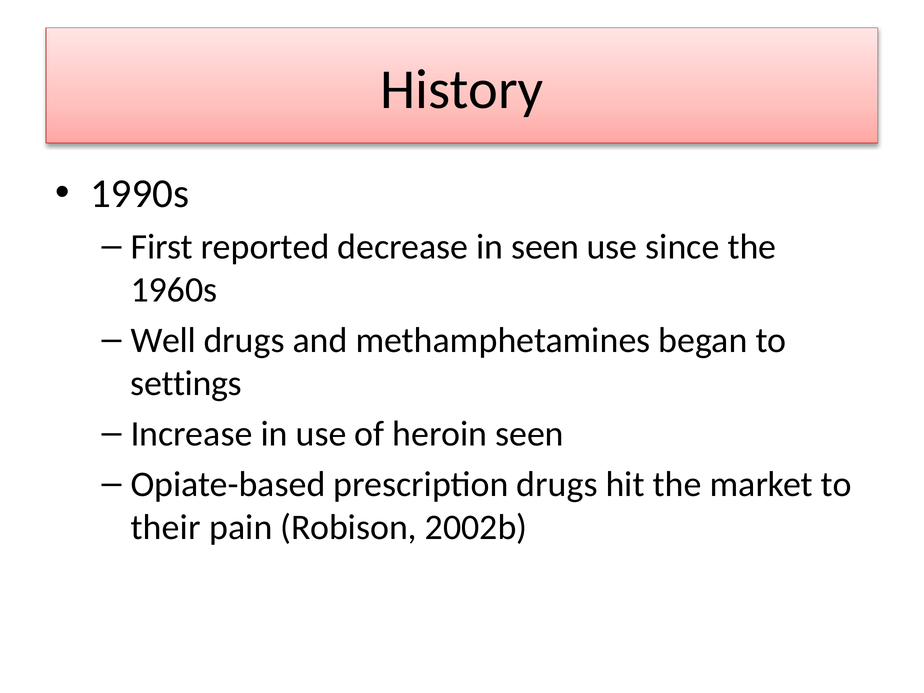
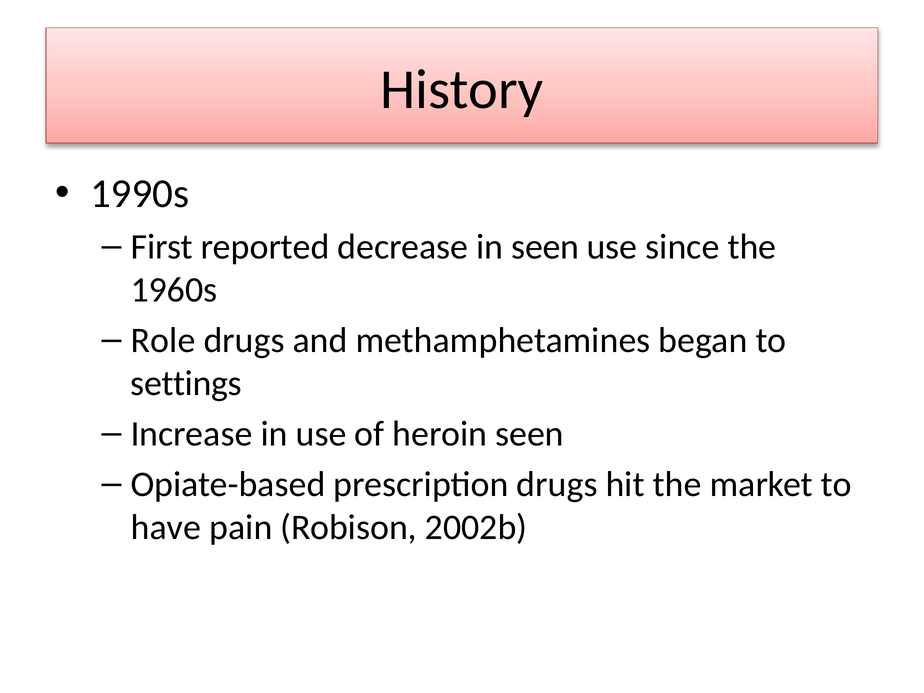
Well: Well -> Role (163, 340)
their: their -> have (166, 527)
